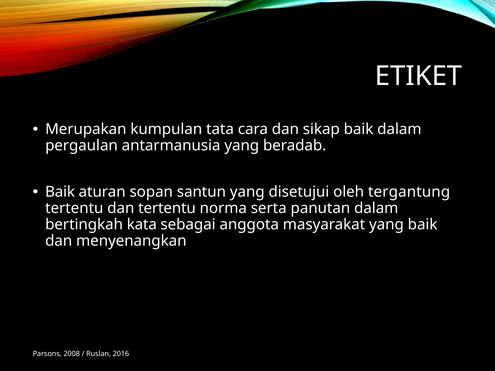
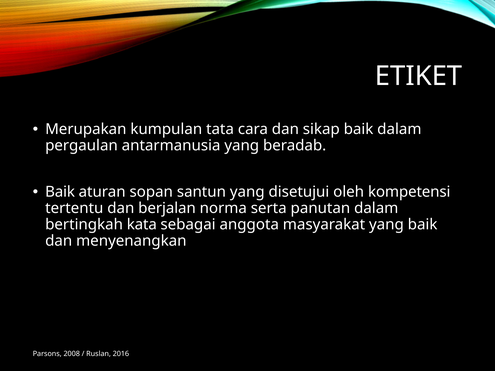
tergantung: tergantung -> kompetensi (409, 192)
dan tertentu: tertentu -> berjalan (167, 208)
